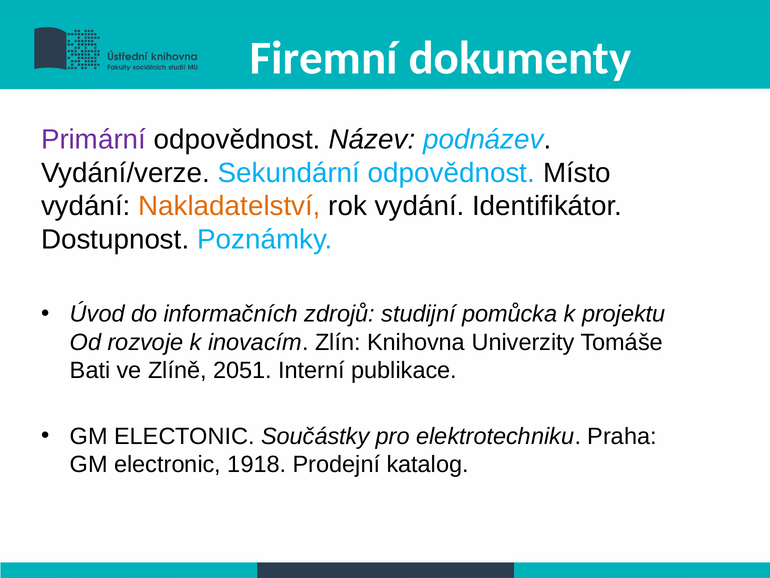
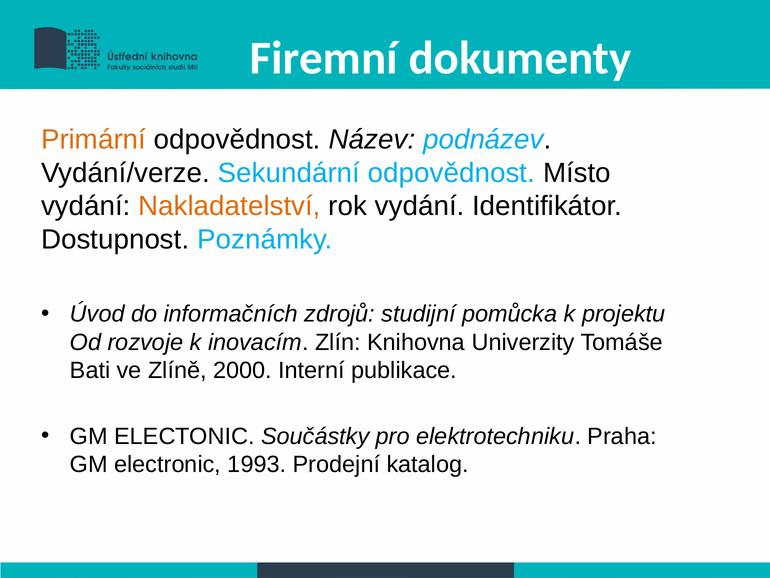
Primární colour: purple -> orange (94, 139)
2051: 2051 -> 2000 (243, 370)
1918: 1918 -> 1993 (257, 464)
